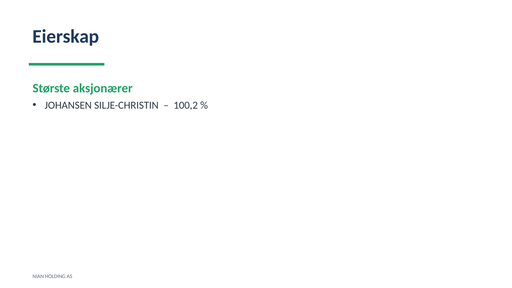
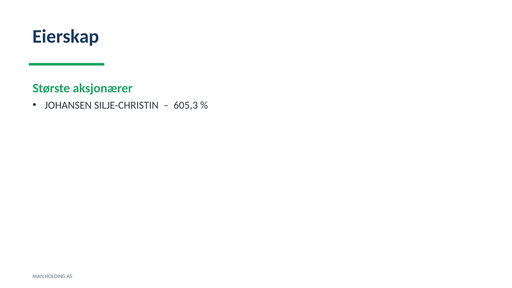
100,2: 100,2 -> 605,3 (186, 105)
